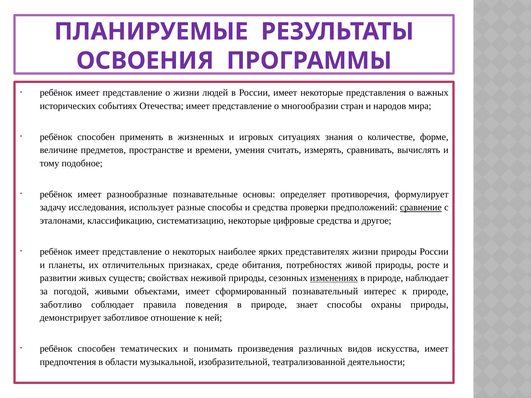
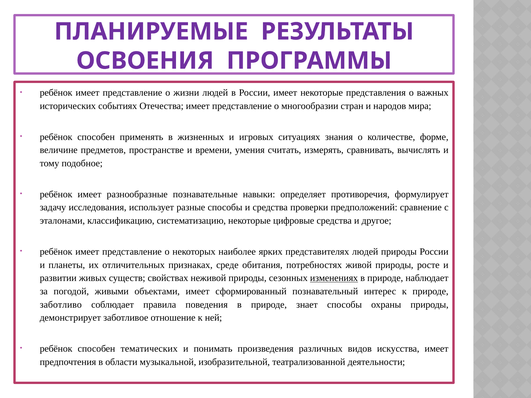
основы: основы -> навыки (259, 194)
сравнение underline: present -> none (421, 208)
представителях жизни: жизни -> людей (365, 252)
